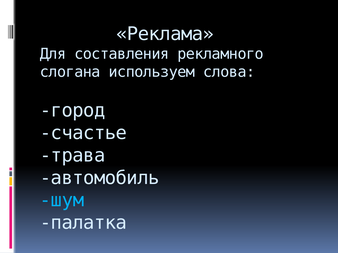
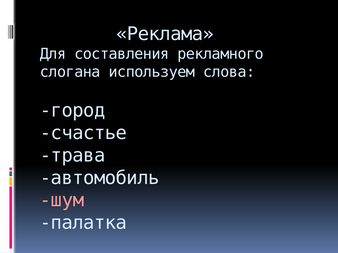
шум colour: light blue -> pink (62, 201)
